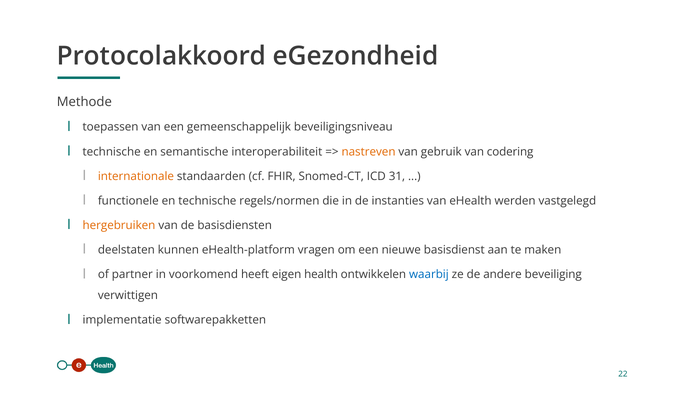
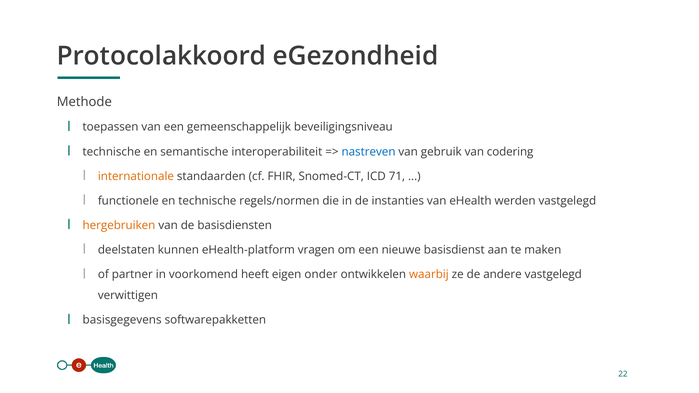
nastreven colour: orange -> blue (369, 152)
31: 31 -> 71 (397, 176)
health: health -> onder (321, 275)
waarbij colour: blue -> orange (429, 275)
andere beveiliging: beveiliging -> vastgelegd (553, 275)
implementatie: implementatie -> basisgegevens (122, 320)
